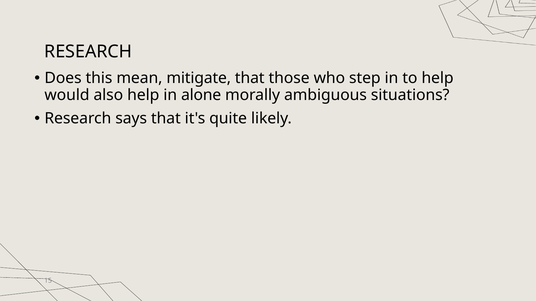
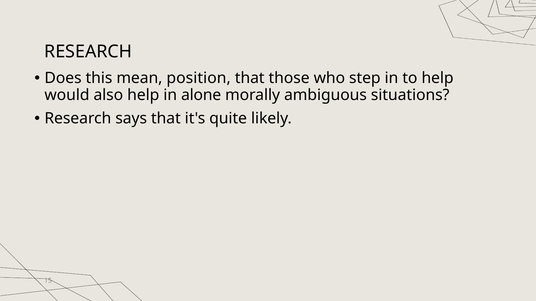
mitigate: mitigate -> position (199, 78)
